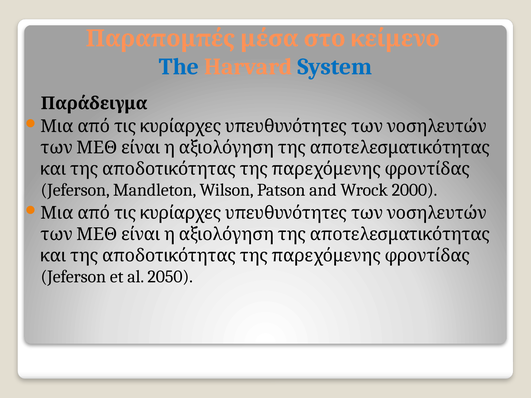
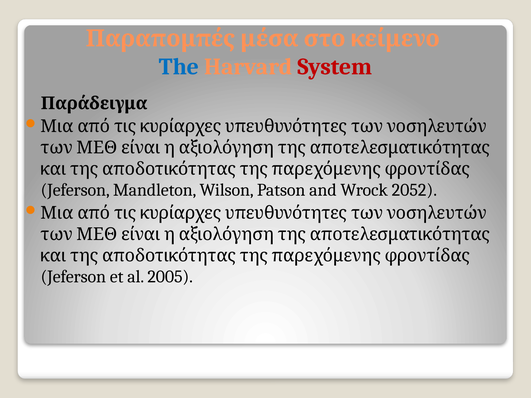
System colour: blue -> red (335, 67)
2000: 2000 -> 2052 (414, 190)
2050: 2050 -> 2005 (170, 277)
